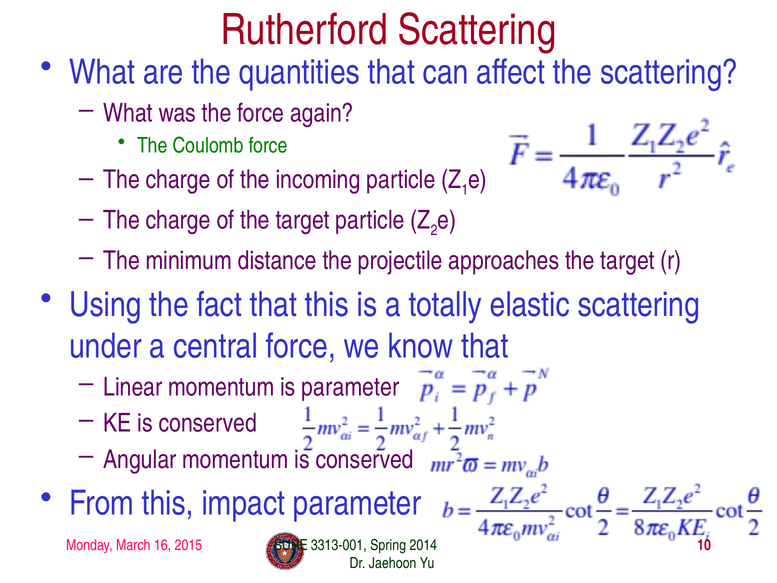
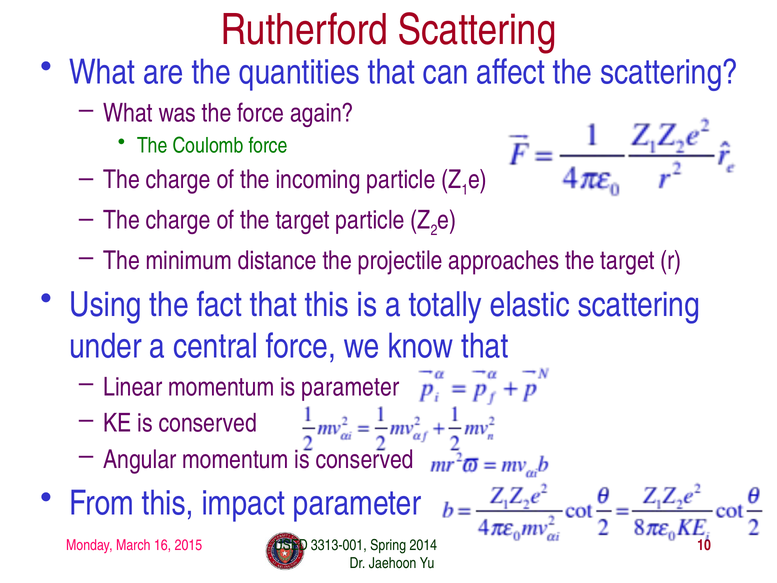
SURE: SURE -> USED (291, 545)
